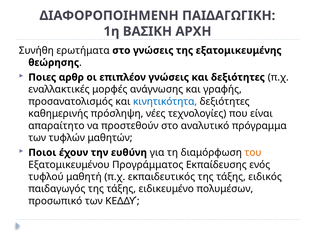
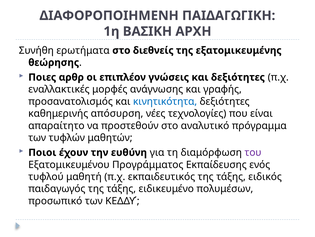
στο γνώσεις: γνώσεις -> διεθνείς (153, 50)
πρόσληψη: πρόσληψη -> απόσυρση (117, 113)
του colour: orange -> purple (253, 152)
